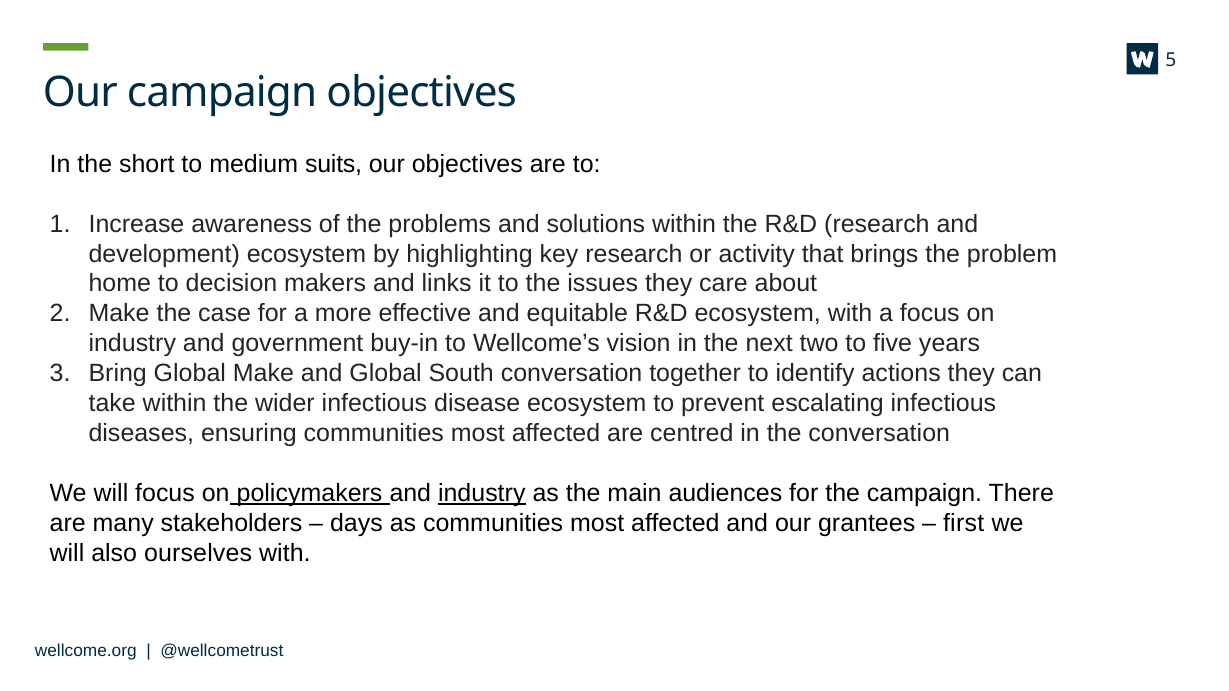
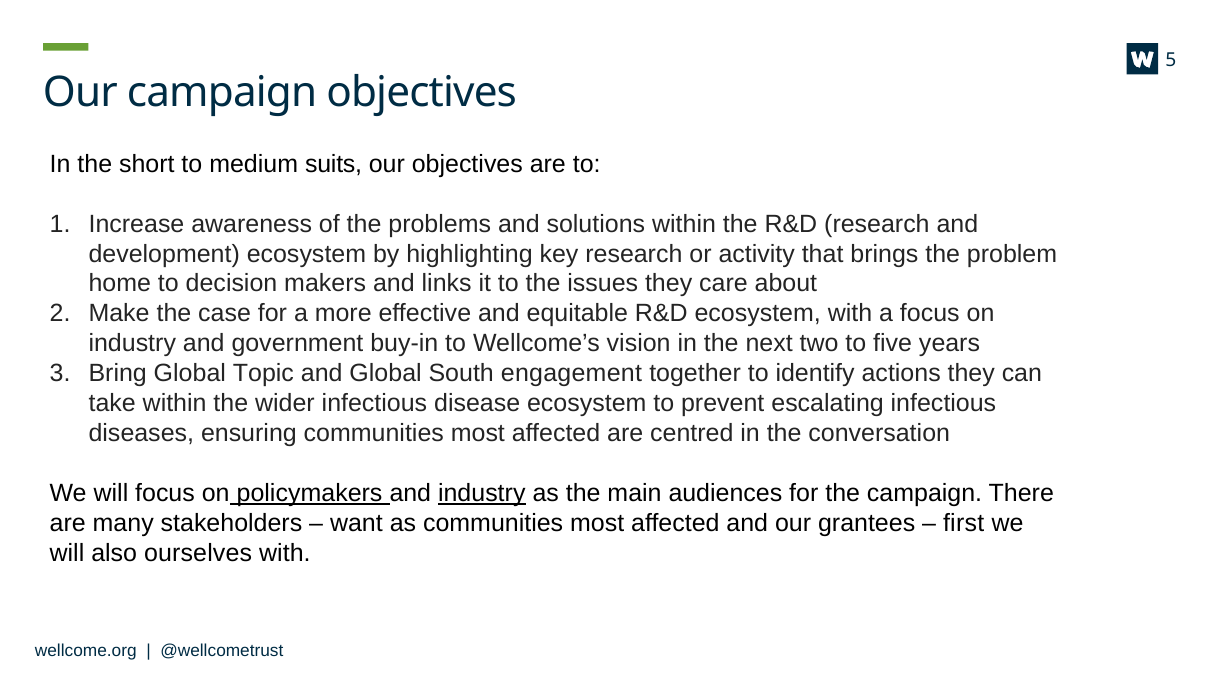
Global Make: Make -> Topic (263, 374)
South conversation: conversation -> engagement (571, 374)
days: days -> want (356, 523)
